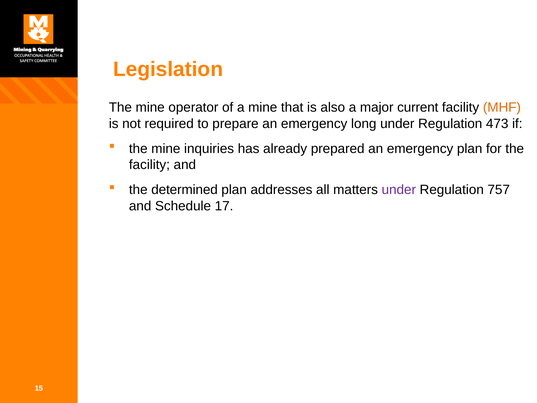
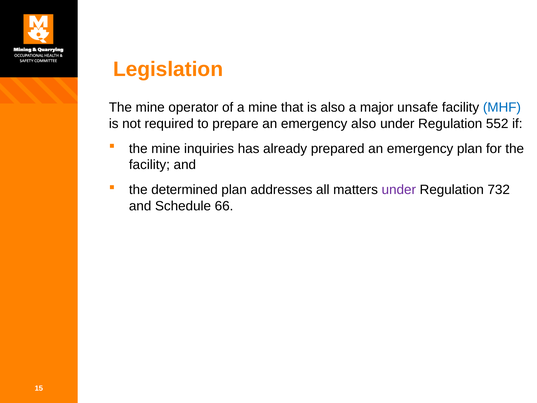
current: current -> unsafe (418, 107)
MHF colour: orange -> blue (502, 107)
emergency long: long -> also (364, 123)
473: 473 -> 552 (497, 123)
757: 757 -> 732 (499, 190)
17: 17 -> 66 (224, 206)
